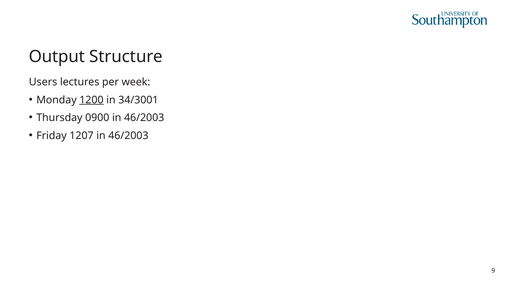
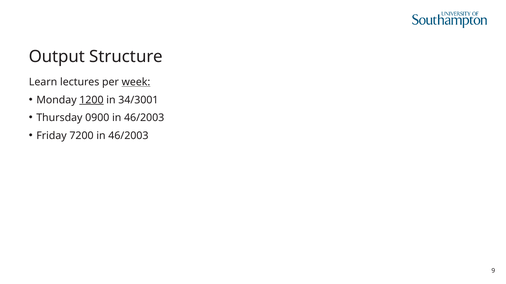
Users: Users -> Learn (43, 82)
week underline: none -> present (136, 82)
1207: 1207 -> 7200 (81, 136)
